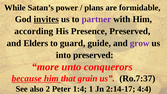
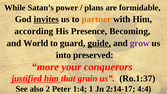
partner colour: purple -> orange (96, 19)
Presence Preserved: Preserved -> Becoming (130, 31)
Elders: Elders -> World (36, 43)
guide underline: none -> present (99, 43)
unto: unto -> your (71, 67)
because: because -> justified (27, 78)
Ro.7:37: Ro.7:37 -> Ro.1:37 (137, 78)
